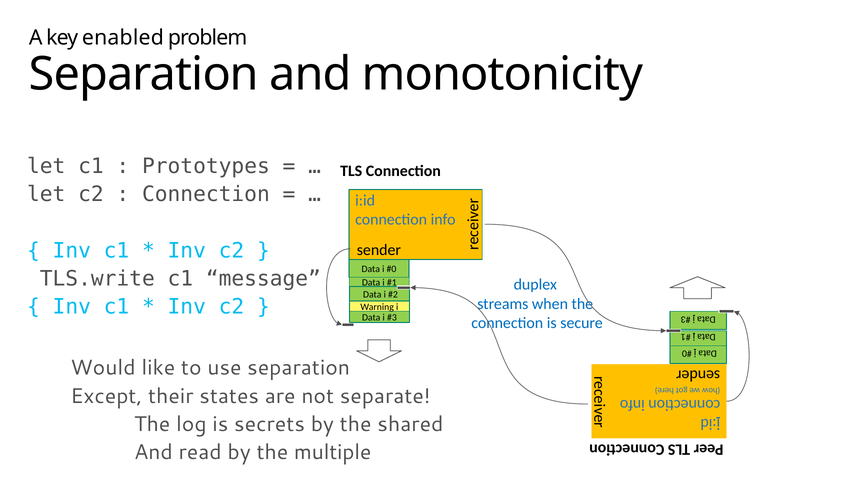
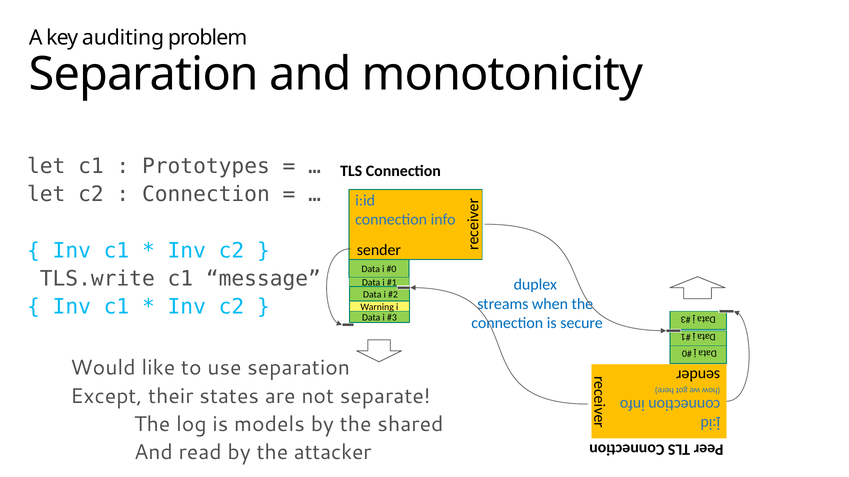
enabled: enabled -> auditing (123, 38)
secrets: secrets -> models (270, 425)
multiple: multiple -> attacker (333, 453)
